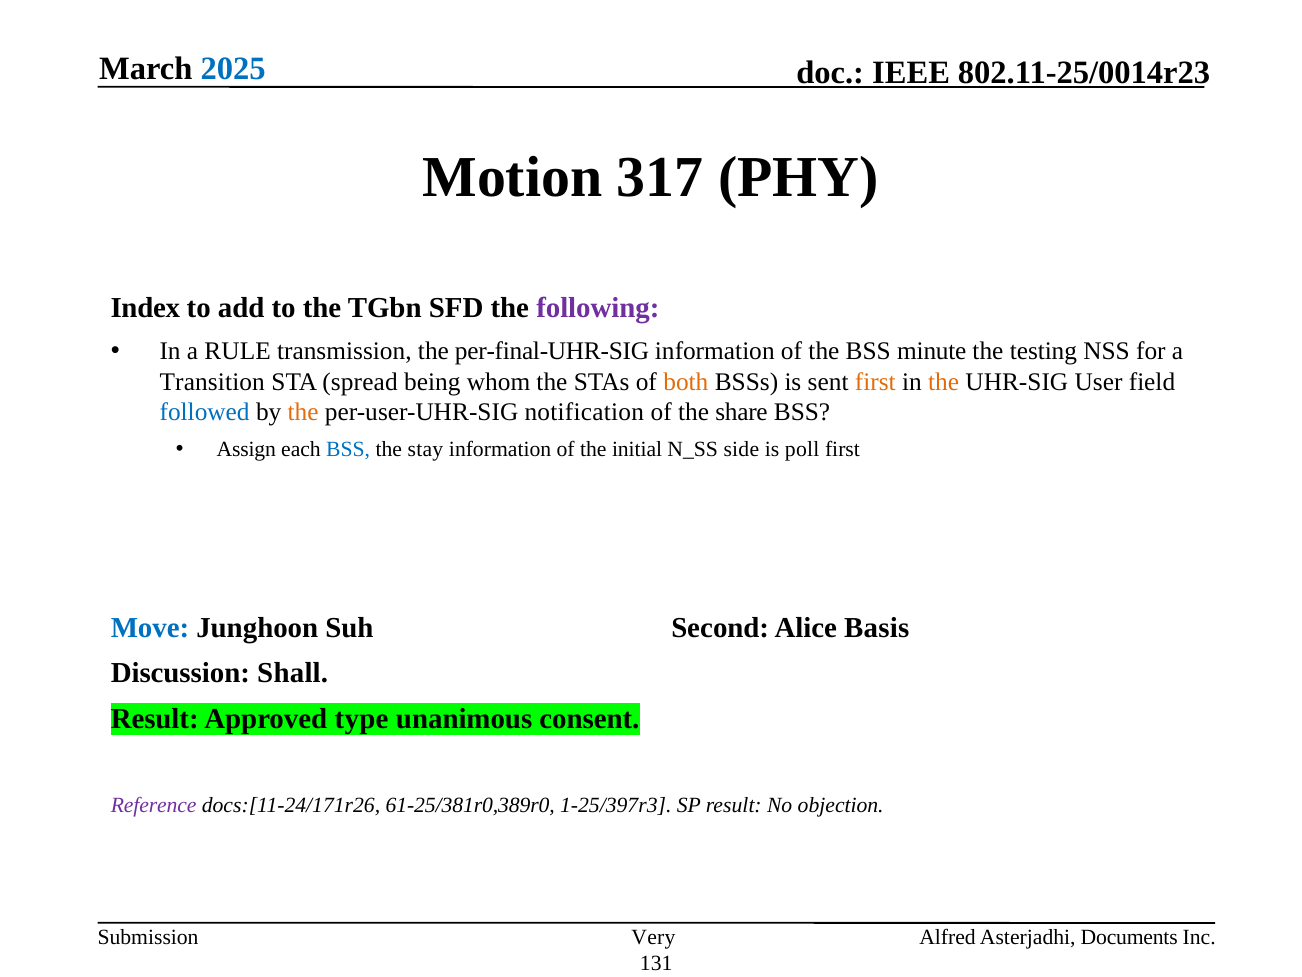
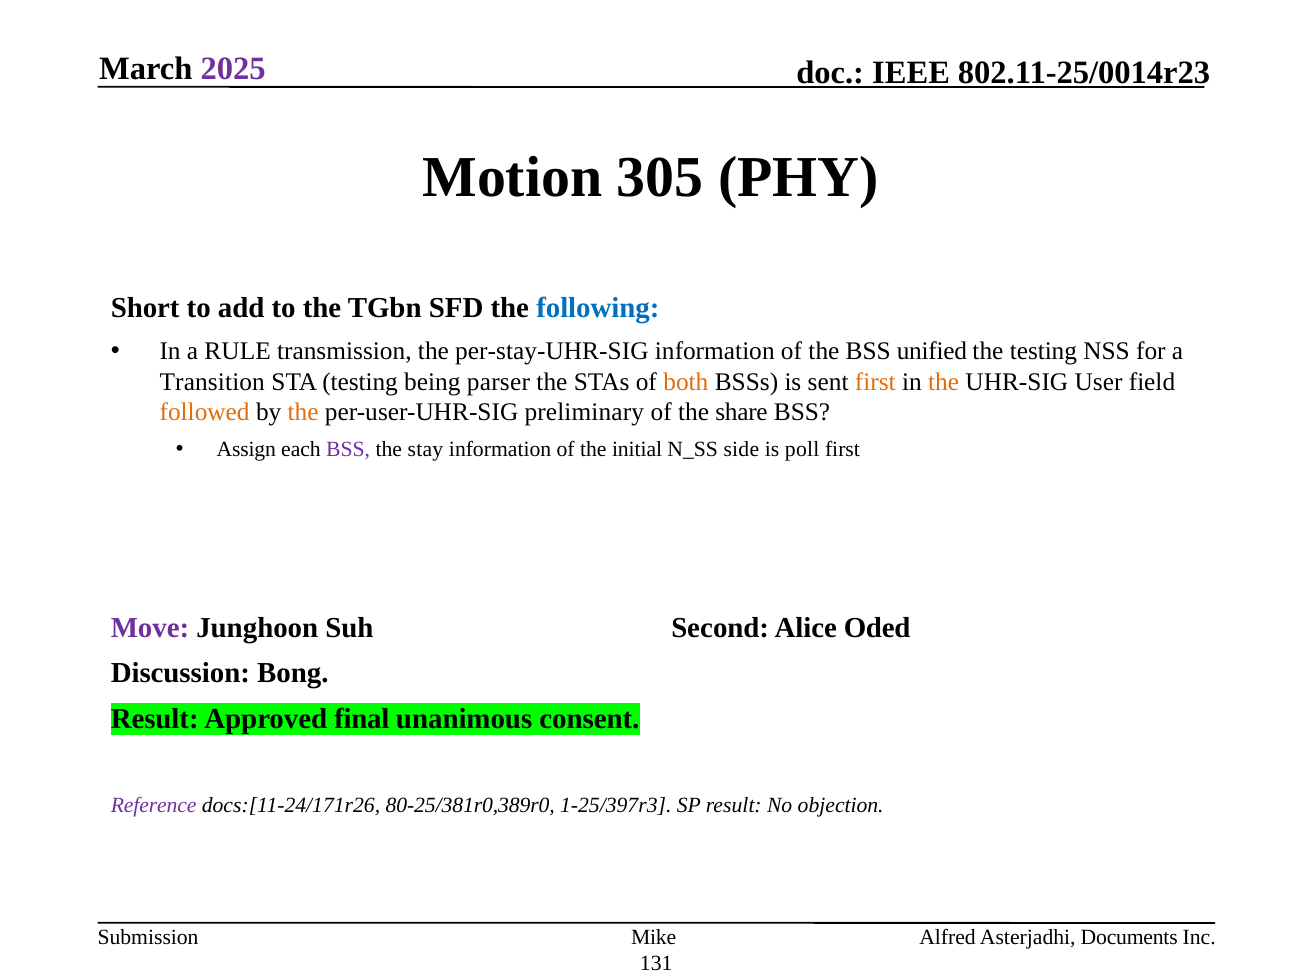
2025 colour: blue -> purple (233, 69)
317: 317 -> 305 (660, 177)
Index: Index -> Short (145, 308)
following colour: purple -> blue (598, 308)
per-final-UHR-SIG: per-final-UHR-SIG -> per-stay-UHR-SIG (552, 351)
minute: minute -> unified (932, 351)
STA spread: spread -> testing (360, 382)
whom: whom -> parser (498, 382)
followed colour: blue -> orange (205, 412)
notification: notification -> preliminary (584, 412)
BSS colour: blue -> purple (348, 449)
Move colour: blue -> purple (150, 627)
Basis: Basis -> Oded (877, 627)
Shall: Shall -> Bong (293, 673)
type: type -> final (362, 719)
61-25/381r0,389r0: 61-25/381r0,389r0 -> 80-25/381r0,389r0 (470, 805)
Very: Very -> Mike (654, 937)
